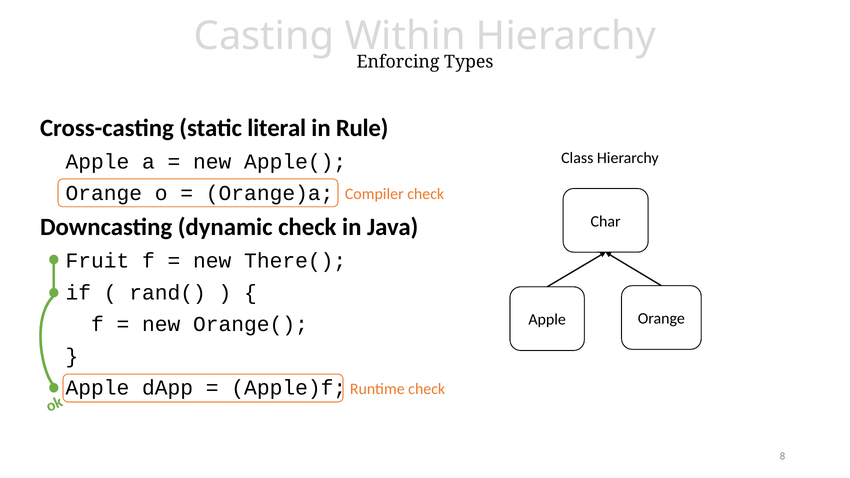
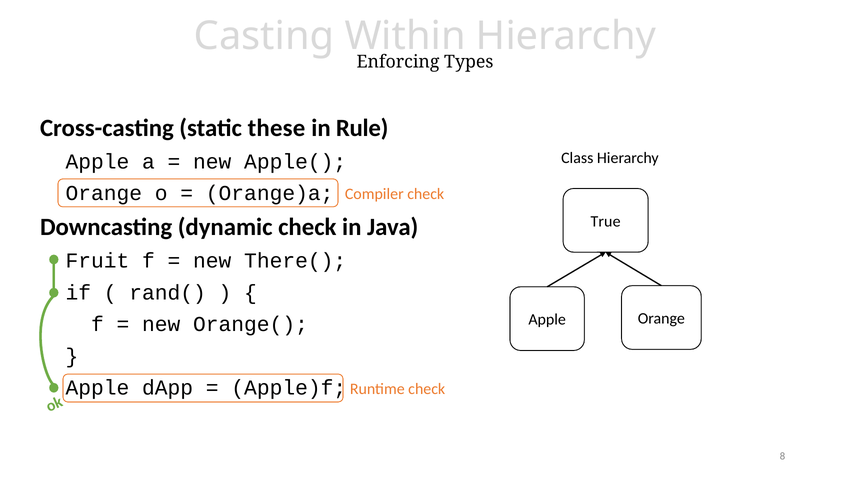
literal: literal -> these (276, 128)
Char: Char -> True (606, 221)
